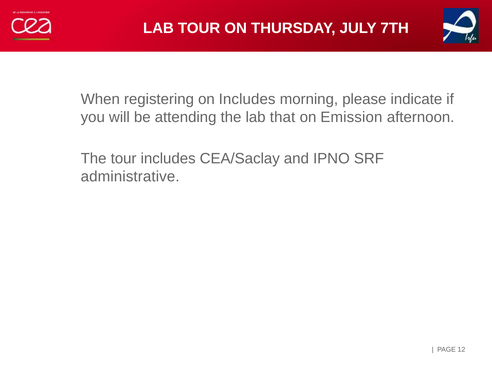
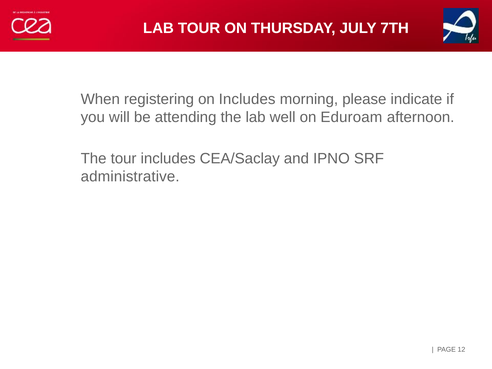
that: that -> well (283, 117)
Emission: Emission -> Eduroam (351, 117)
